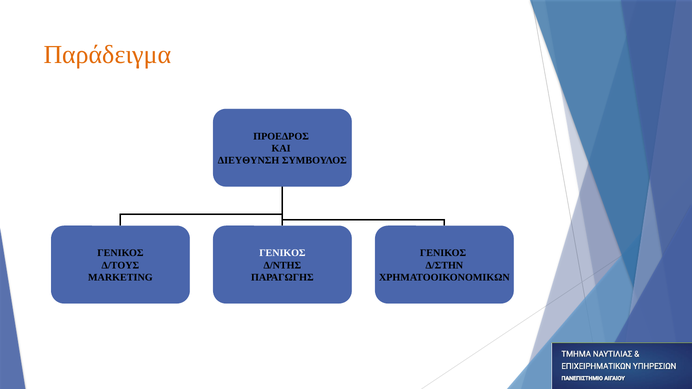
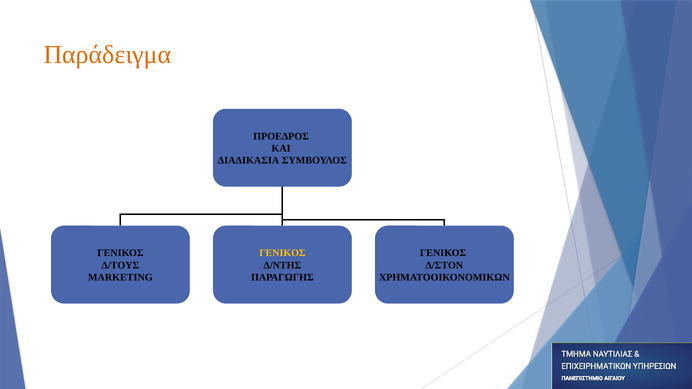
ΔΙΕΥΘΥΝΣΗ: ΔΙΕΥΘΥΝΣΗ -> ΔΙΑΔΙΚΑΣΙΑ (249, 161)
ΓΕΝΙΚΟΣ colour: white -> yellow (282, 253)
Δ/ΣΤΗΝ: Δ/ΣΤΗΝ -> Δ/ΣΤΟΝ (444, 265)
